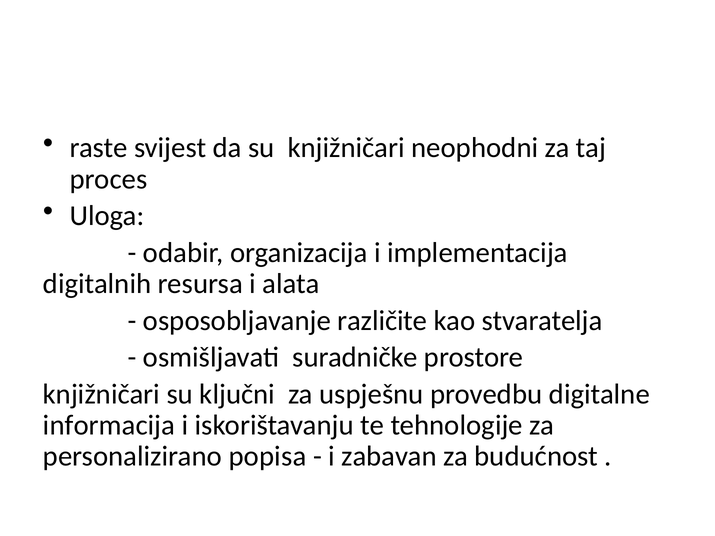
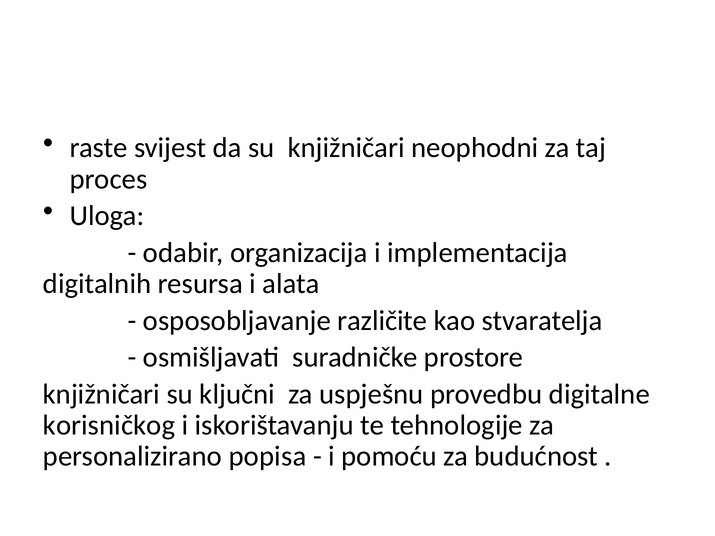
informacija: informacija -> korisničkog (109, 425)
zabavan: zabavan -> pomoću (389, 457)
